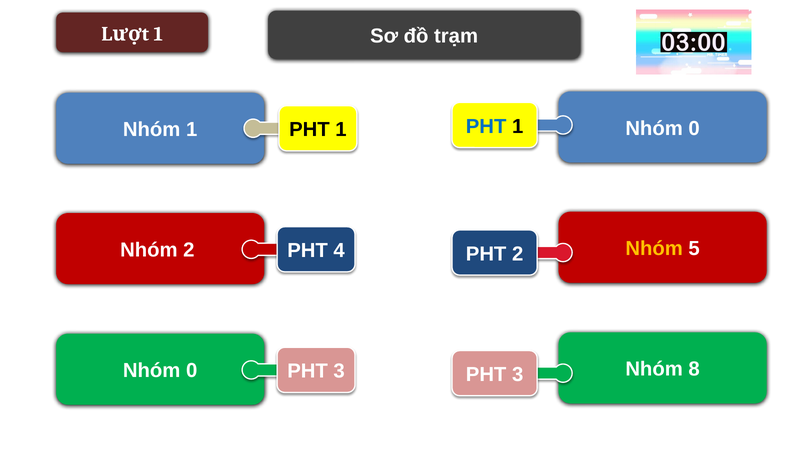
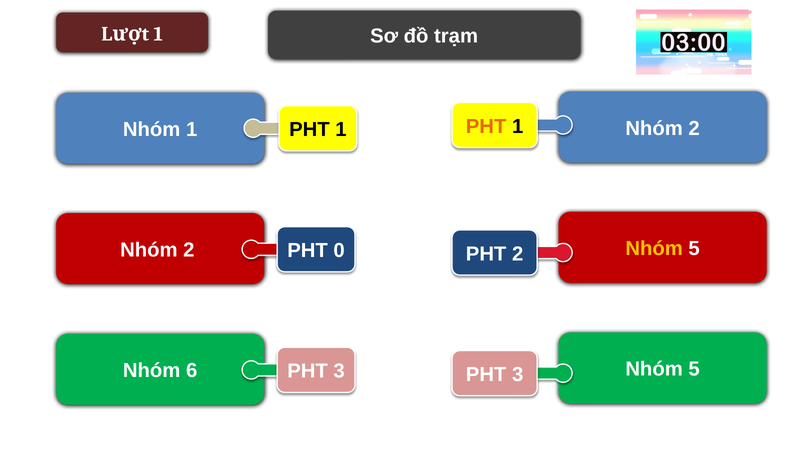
PHT colour: blue -> orange (486, 126)
Nhóm 1 Nhóm 0: 0 -> 2 (694, 128)
4: 4 -> 0 (339, 251)
0: 0 -> 6 (192, 370)
8: 8 -> 5 (694, 369)
